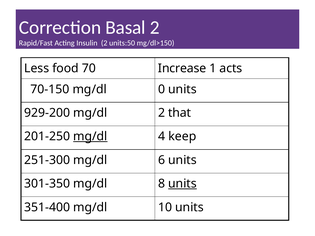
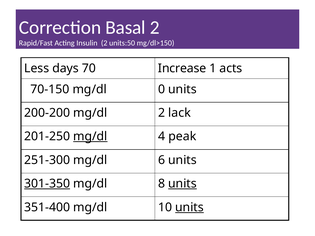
food: food -> days (66, 68)
929-200: 929-200 -> 200-200 (47, 113)
that: that -> lack (179, 113)
keep: keep -> peak (182, 137)
301-350 underline: none -> present (47, 184)
units underline: none -> present (189, 207)
